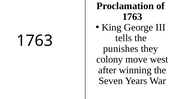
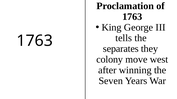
punishes: punishes -> separates (121, 49)
